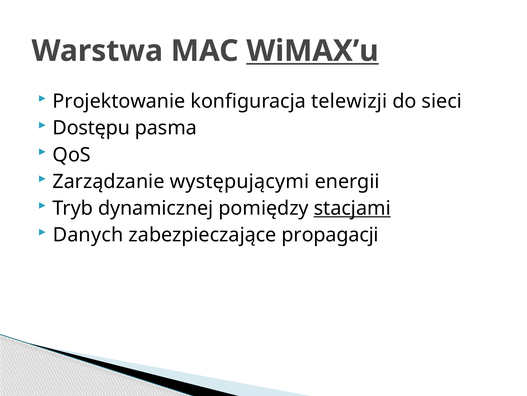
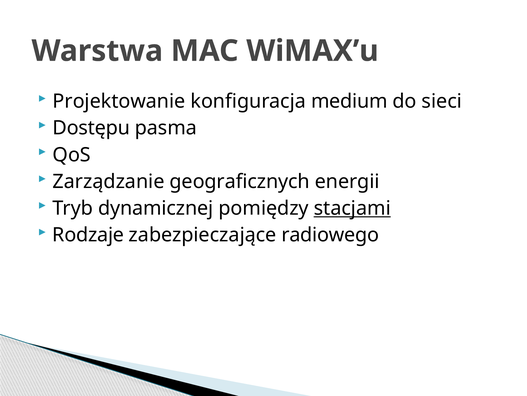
WiMAX’u underline: present -> none (313, 51)
telewizji: telewizji -> medium (349, 101)
występującymi: występującymi -> geograficznych (240, 181)
Danych: Danych -> Rodzaje (88, 235)
propagacji: propagacji -> radiowego (330, 235)
